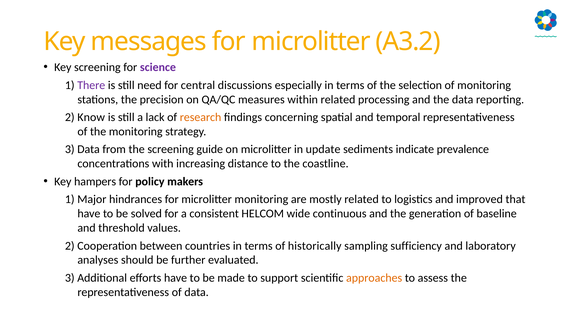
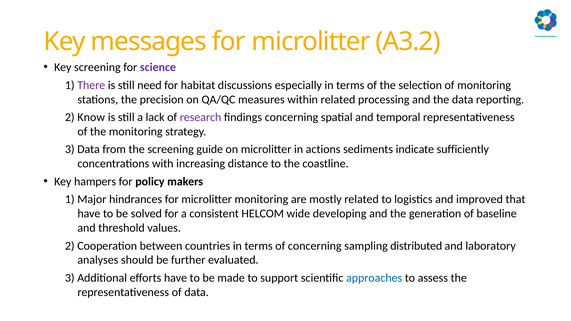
central: central -> habitat (198, 85)
research colour: orange -> purple (201, 117)
update: update -> actions (323, 149)
prevalence: prevalence -> sufficiently (463, 149)
continuous: continuous -> developing (340, 214)
of historically: historically -> concerning (315, 246)
sufficiency: sufficiency -> distributed (416, 246)
approaches colour: orange -> blue (374, 278)
